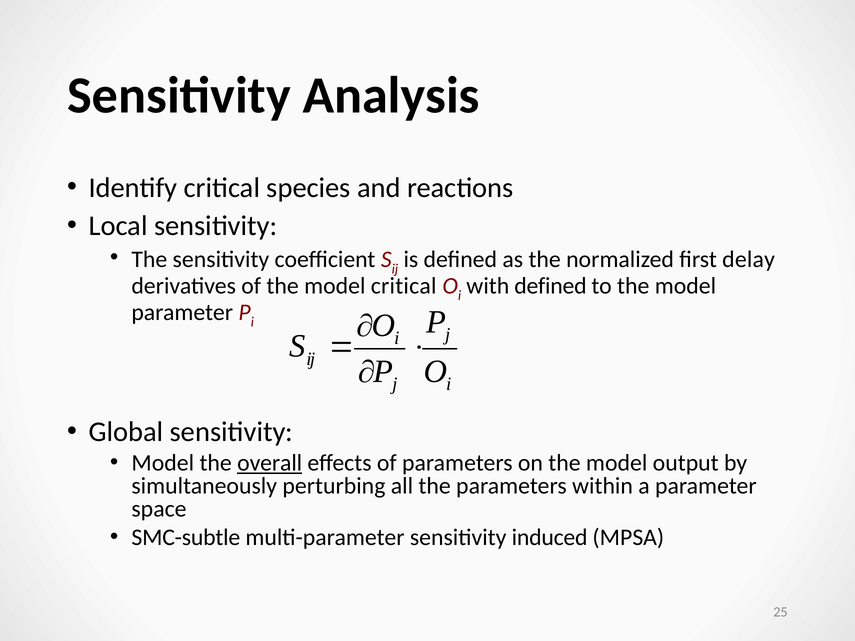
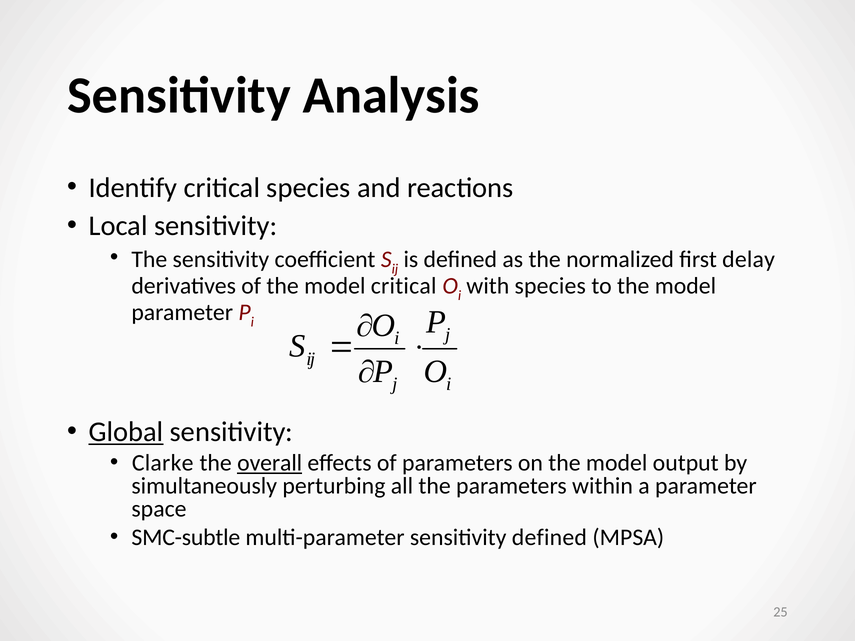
with defined: defined -> species (550, 286)
Global underline: none -> present (126, 432)
Model: Model -> Clarke (163, 463)
sensitivity induced: induced -> defined (549, 538)
